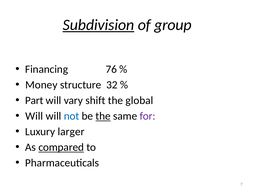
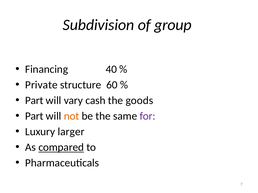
Subdivision underline: present -> none (98, 25)
76: 76 -> 40 (111, 70)
Money: Money -> Private (41, 85)
32: 32 -> 60 (112, 85)
shift: shift -> cash (95, 101)
global: global -> goods (139, 101)
Will: Will -> Part (34, 116)
not colour: blue -> orange (72, 116)
the underline: present -> none (103, 116)
